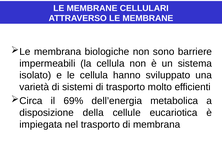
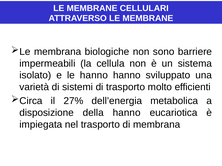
le cellula: cellula -> hanno (94, 75)
69%: 69% -> 27% (73, 101)
della cellule: cellule -> hanno (127, 113)
